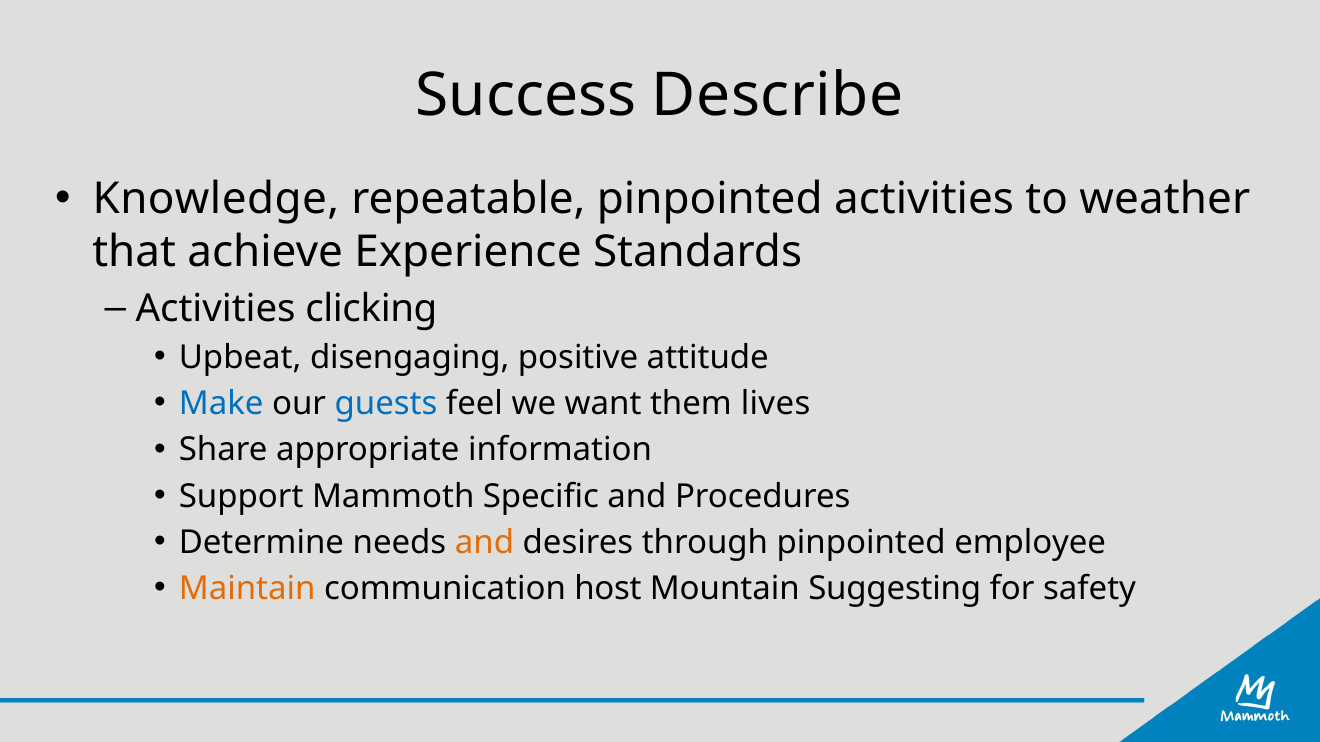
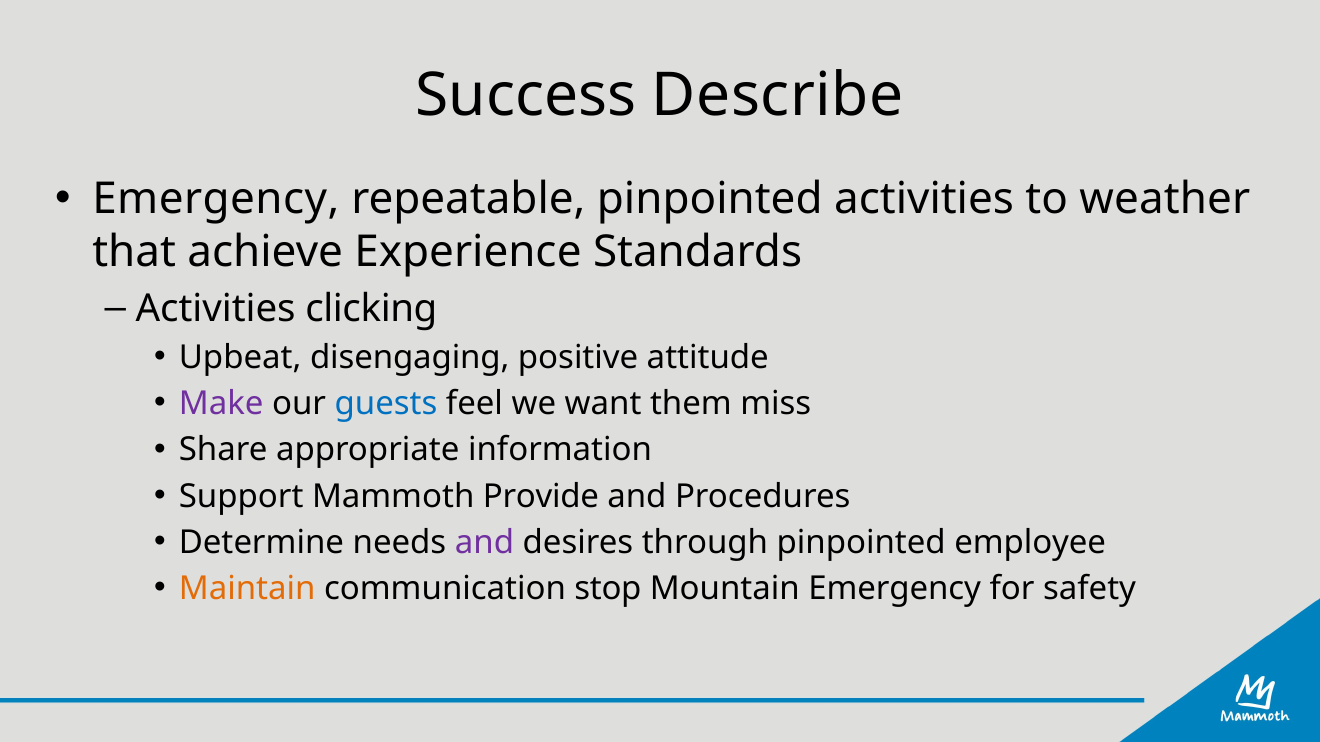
Knowledge: Knowledge -> Emergency (216, 199)
Make colour: blue -> purple (221, 404)
lives: lives -> miss (776, 404)
Specific: Specific -> Provide (541, 496)
and colour: orange -> purple (484, 543)
host: host -> stop (608, 589)
Mountain Suggesting: Suggesting -> Emergency (895, 589)
